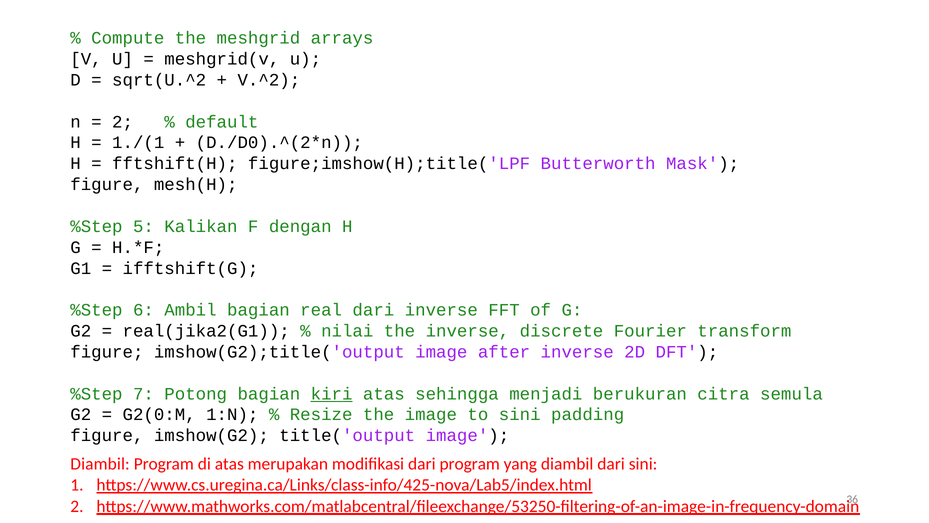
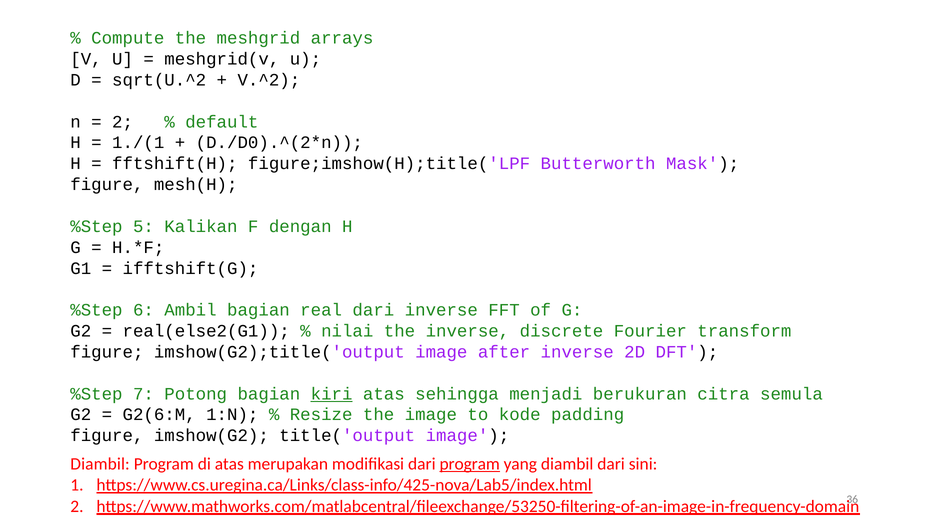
real(jika2(G1: real(jika2(G1 -> real(else2(G1 (206, 331)
G2(0:M: G2(0:M -> G2(6:M (159, 414)
to sini: sini -> kode (520, 414)
program underline: none -> present (470, 464)
